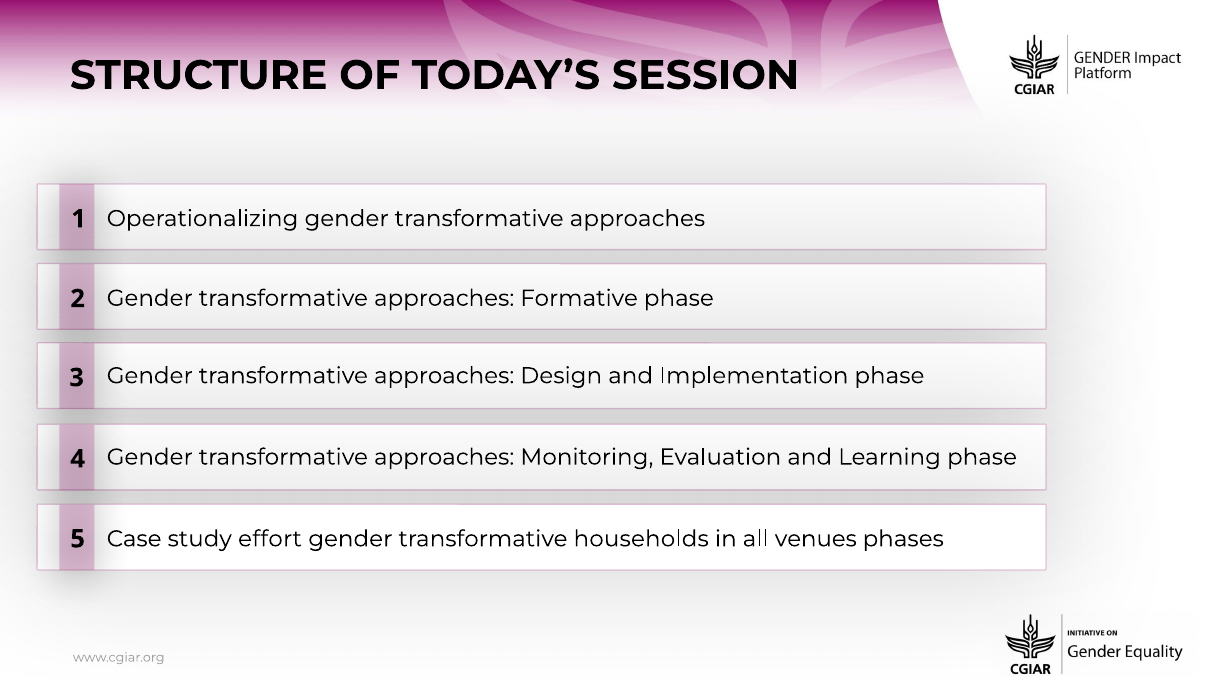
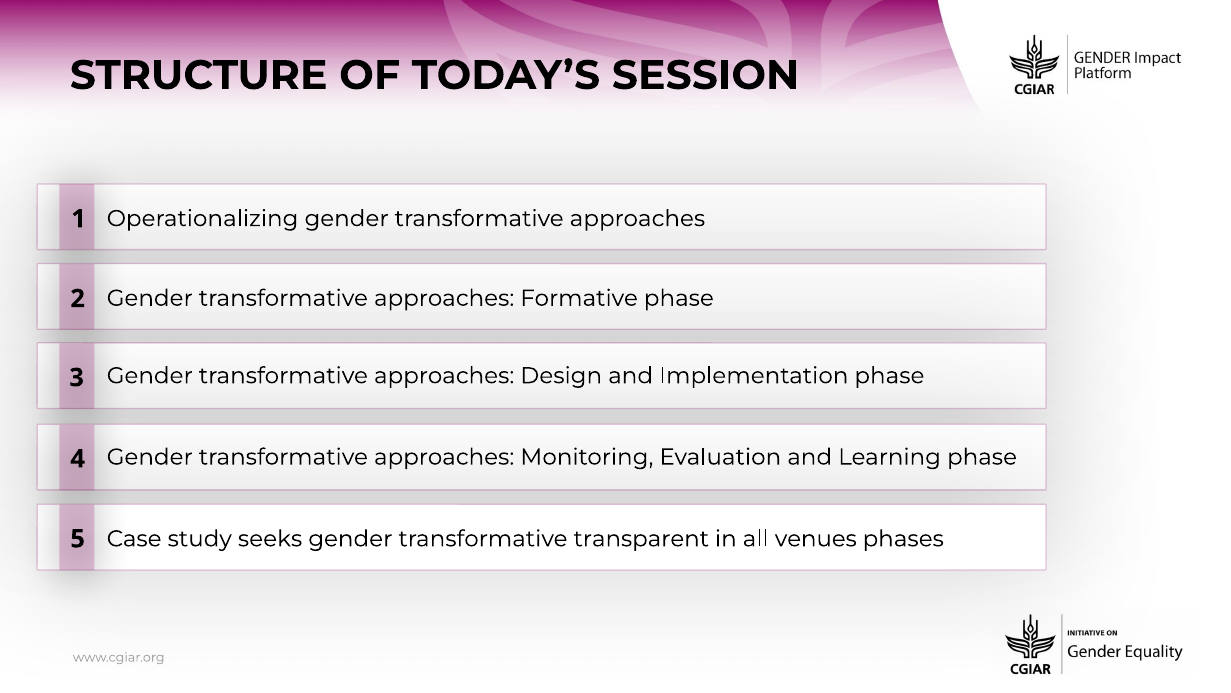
effort: effort -> seeks (270, 538)
households: households -> transparent (641, 538)
